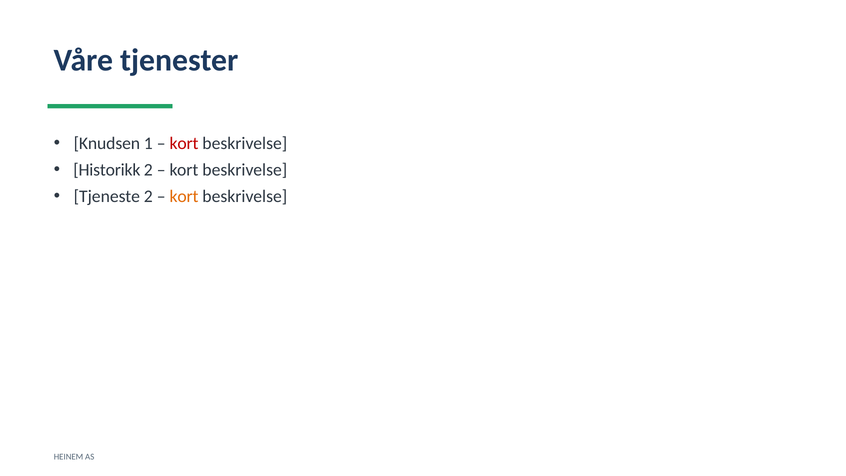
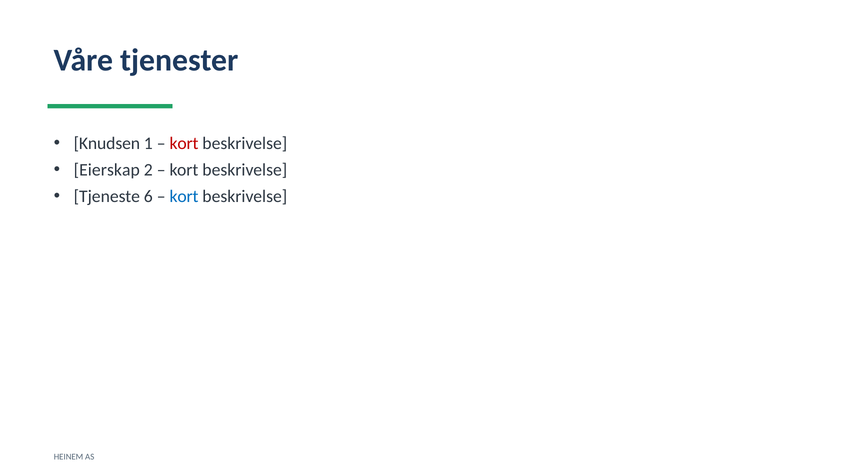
Historikk: Historikk -> Eierskap (107, 170)
Tjeneste 2: 2 -> 6 (148, 196)
kort colour: orange -> blue (184, 196)
